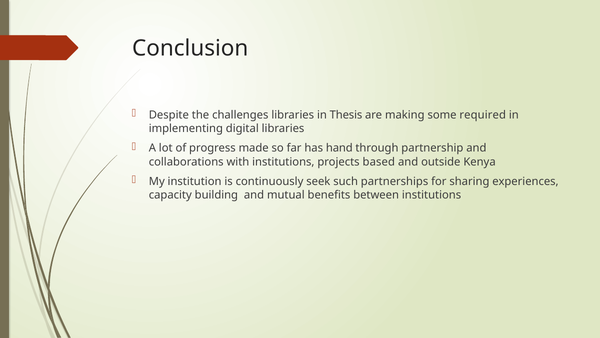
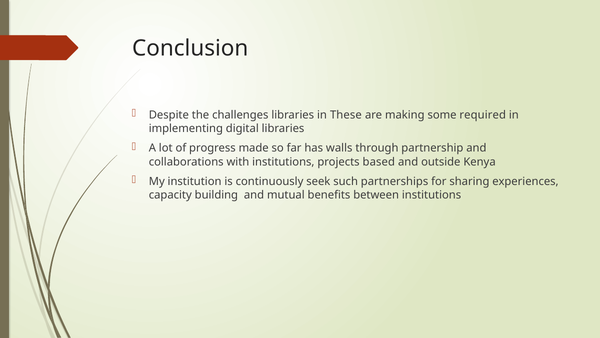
Thesis: Thesis -> These (346, 115)
hand: hand -> walls (339, 148)
